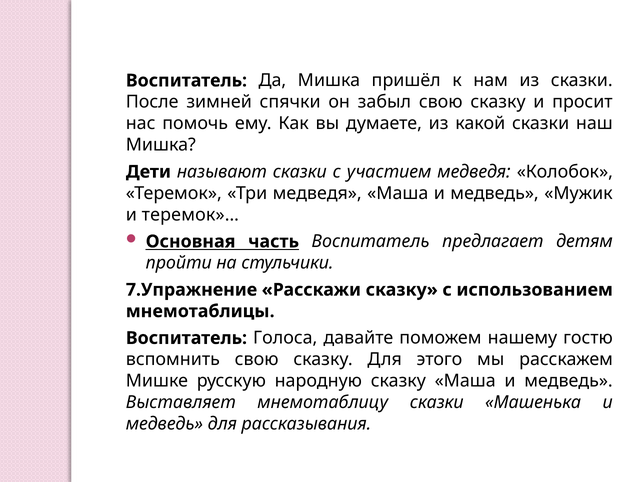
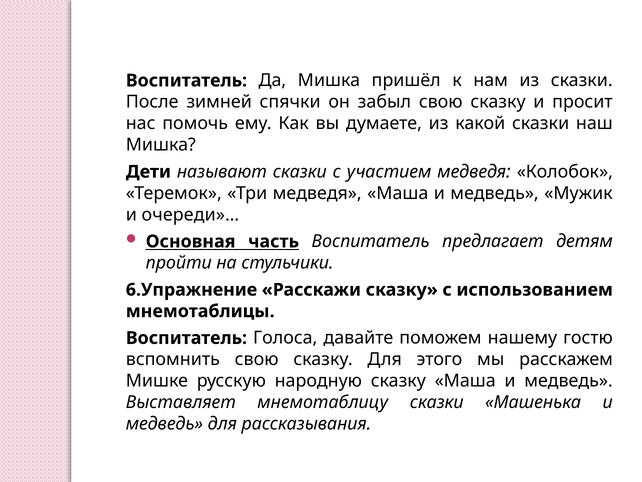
теремок»…: теремок»… -> очереди»… (190, 214)
7.Упражнение: 7.Упражнение -> 6.Упражнение (191, 289)
